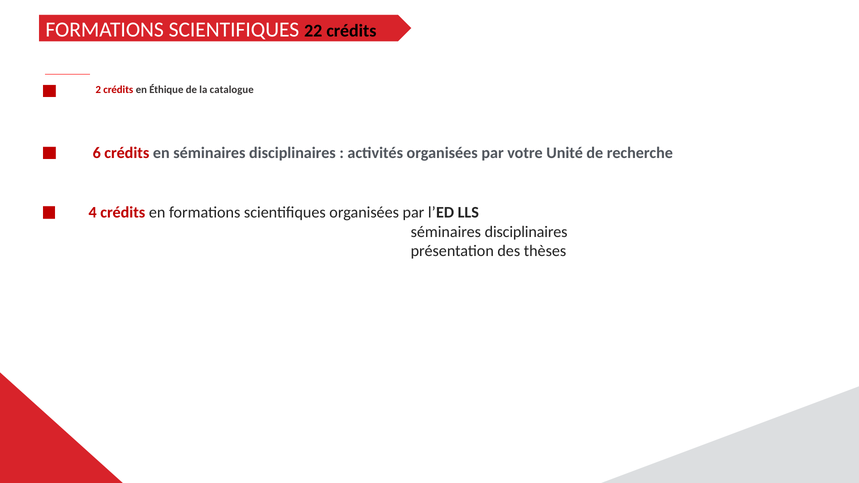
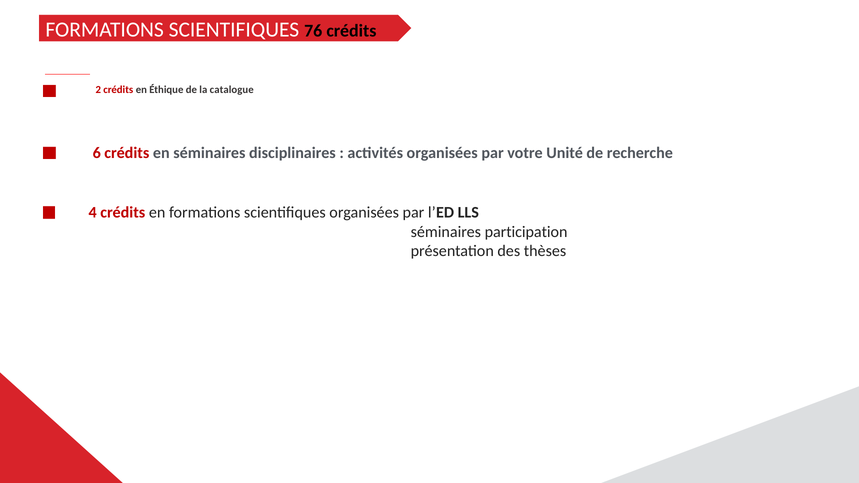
22: 22 -> 76 (313, 31)
disciplinaires: disciplinaires -> participation (526, 232)
